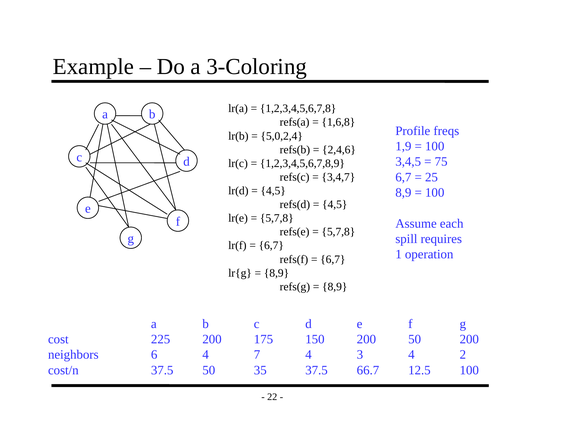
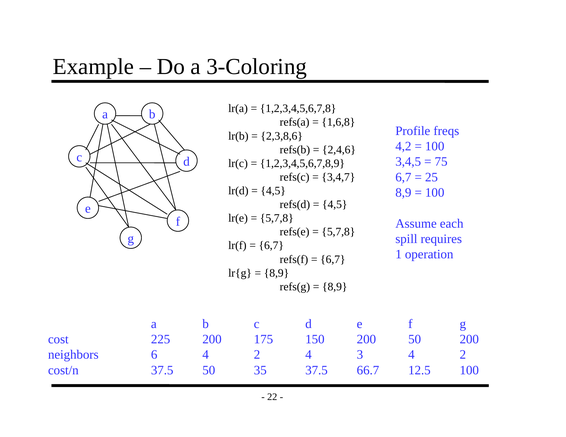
5,0,2,4: 5,0,2,4 -> 2,3,8,6 (282, 136)
1,9: 1,9 -> 4,2 (403, 146)
6 4 7: 7 -> 2 (257, 355)
